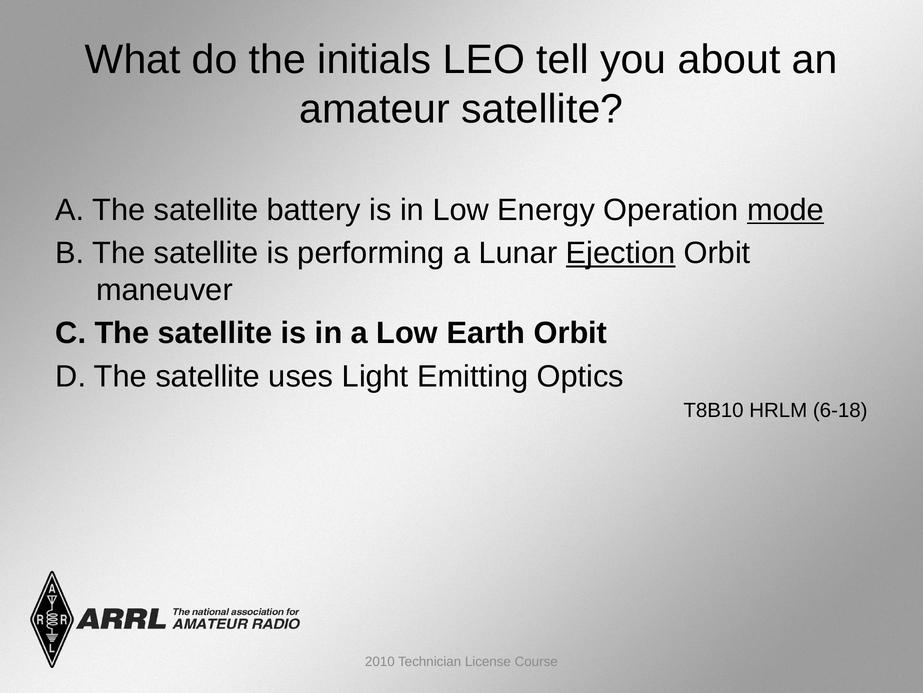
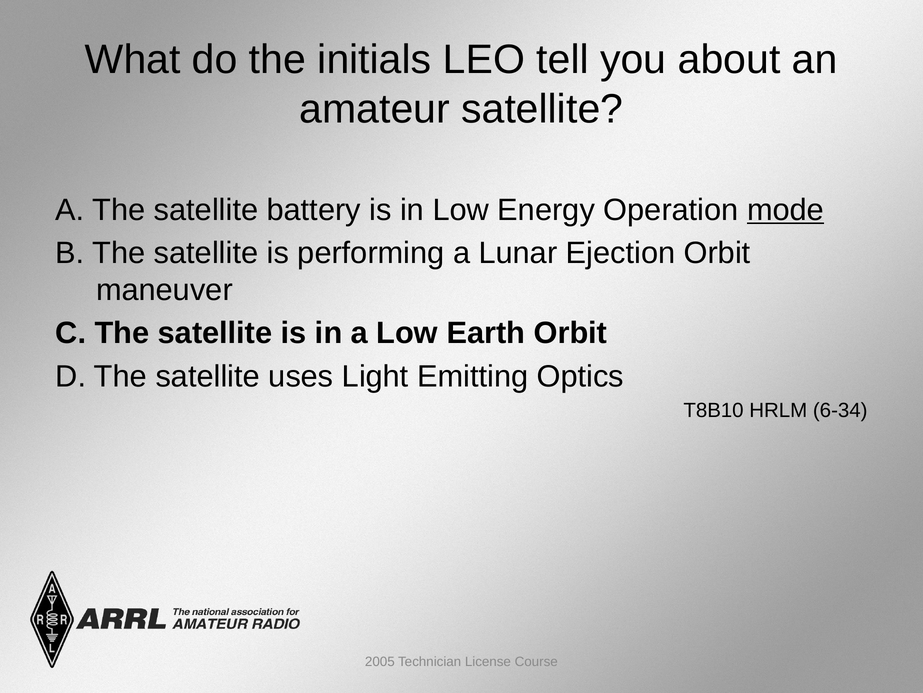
Ejection underline: present -> none (621, 253)
6-18: 6-18 -> 6-34 (840, 410)
2010: 2010 -> 2005 (380, 661)
